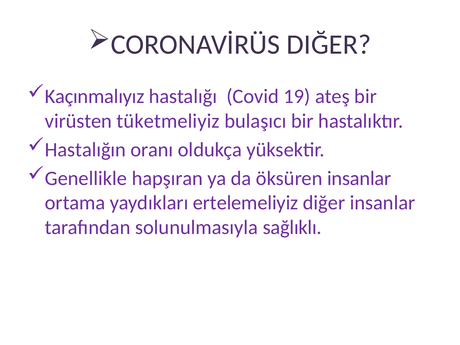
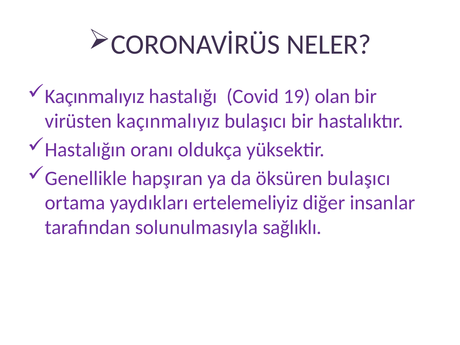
CORONAVİRÜS DIĞER: DIĞER -> NELER (329, 45)
ateş: ateş -> olan (332, 96)
virüsten tüketmeliyiz: tüketmeliyiz -> kaçınmalıyız (168, 121)
öksüren insanlar: insanlar -> bulaşıcı (359, 178)
